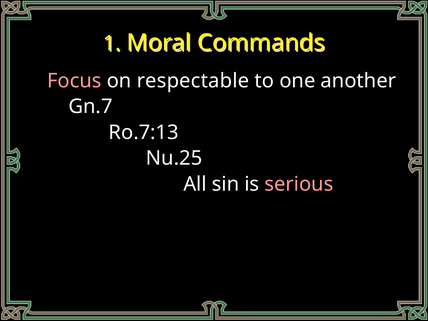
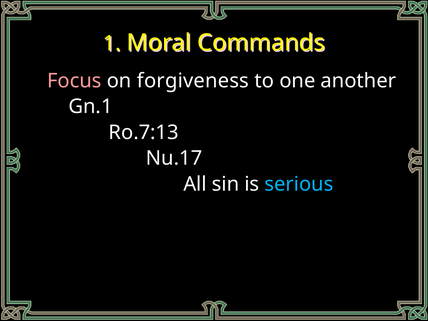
respectable: respectable -> forgiveness (193, 81)
Gn.7: Gn.7 -> Gn.1 (91, 107)
Nu.25: Nu.25 -> Nu.17 (174, 158)
serious colour: pink -> light blue (299, 184)
